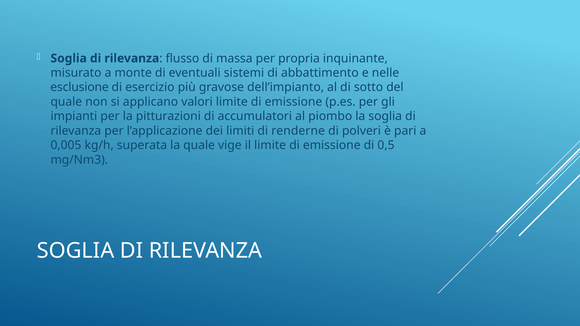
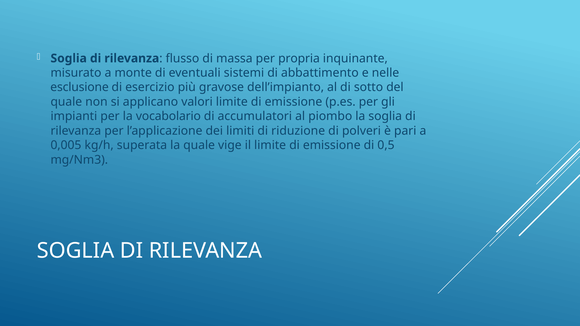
pitturazioni: pitturazioni -> vocabolario (168, 116)
renderne: renderne -> riduzione (298, 131)
